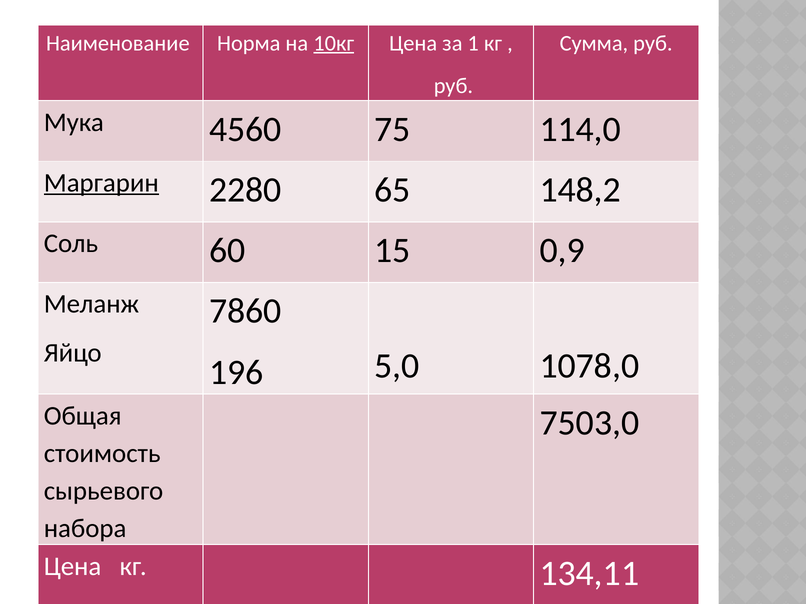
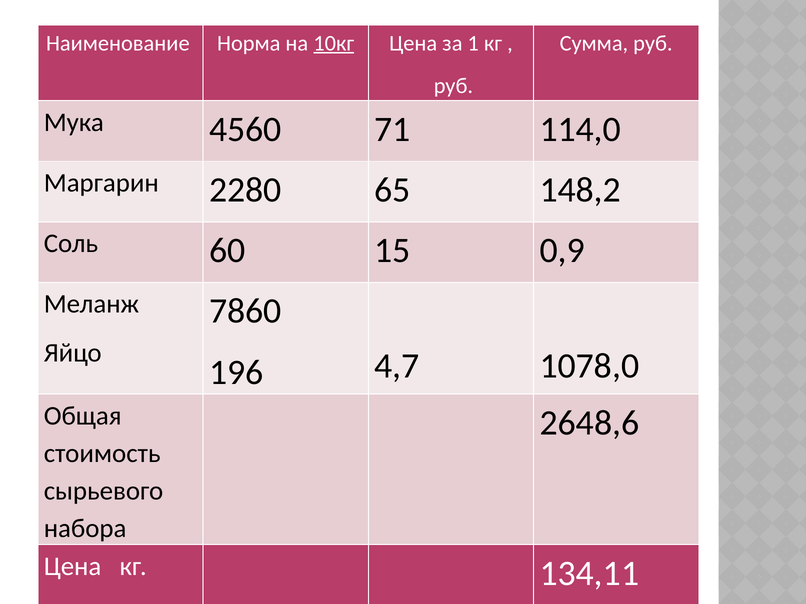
75: 75 -> 71 (392, 130)
Маргарин underline: present -> none (101, 183)
5,0: 5,0 -> 4,7 (397, 366)
7503,0: 7503,0 -> 2648,6 (589, 423)
